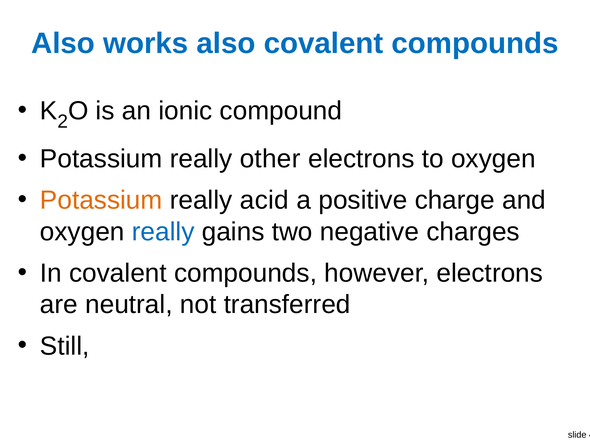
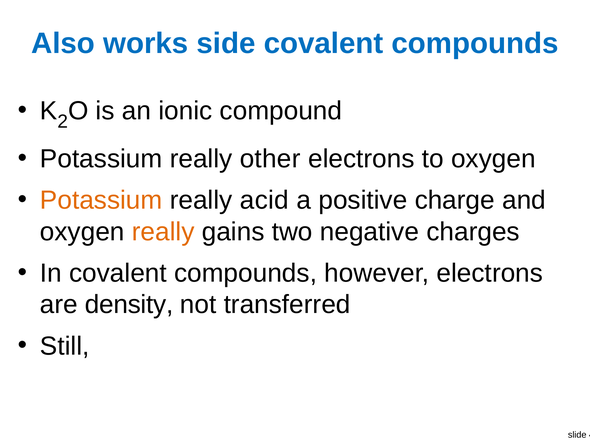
works also: also -> side (226, 43)
really colour: blue -> orange (163, 232)
neutral: neutral -> density (129, 304)
